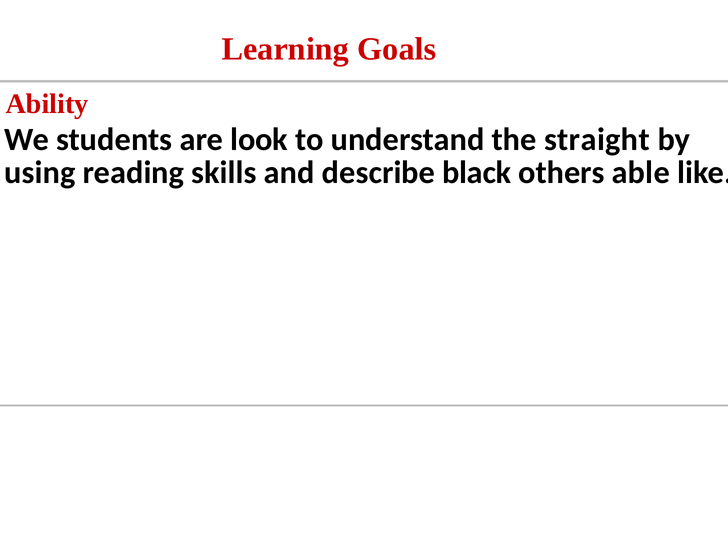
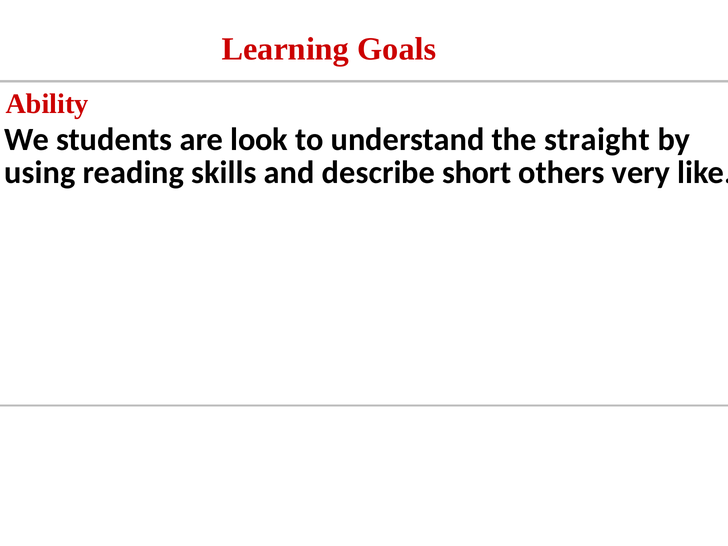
black: black -> short (477, 172)
able: able -> very (641, 172)
